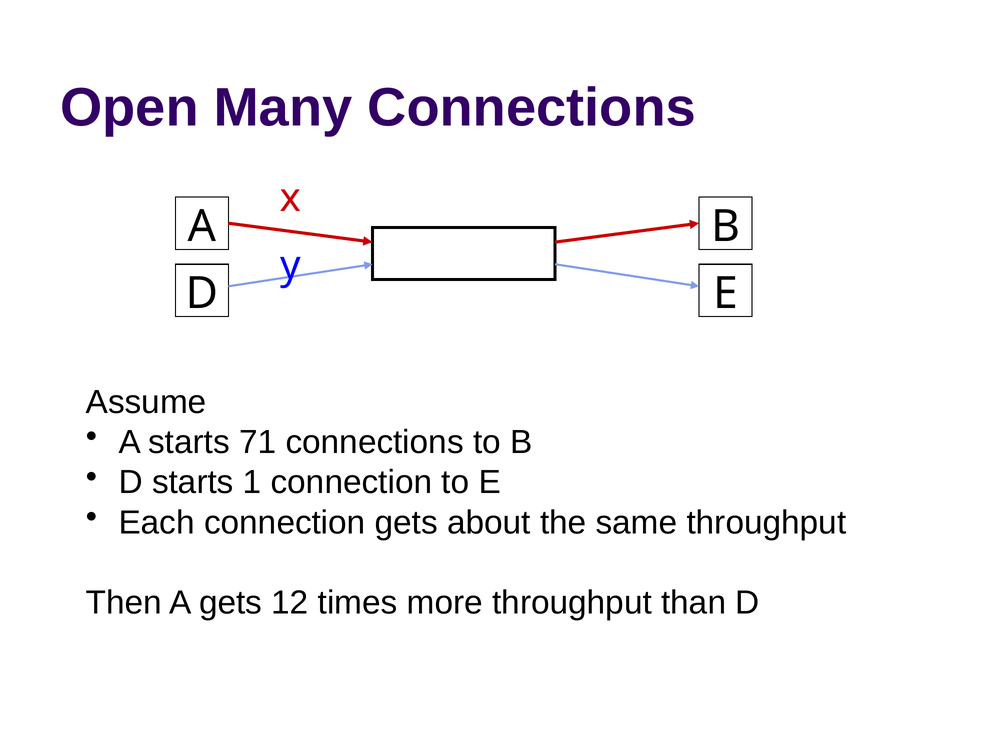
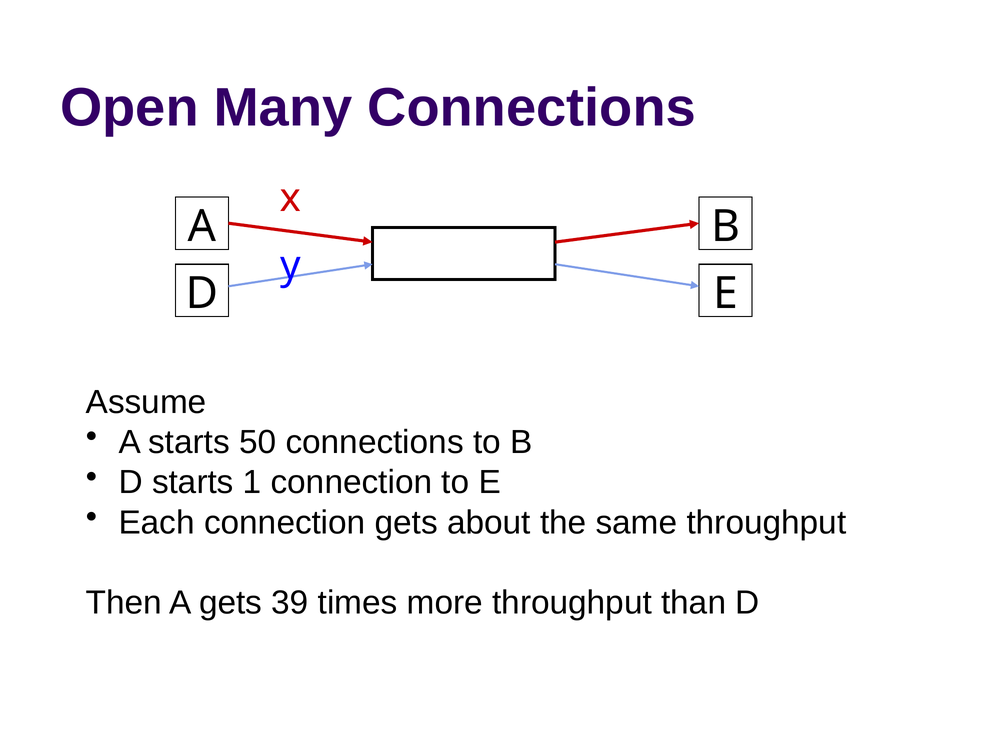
71: 71 -> 50 (258, 443)
12: 12 -> 39 (290, 603)
